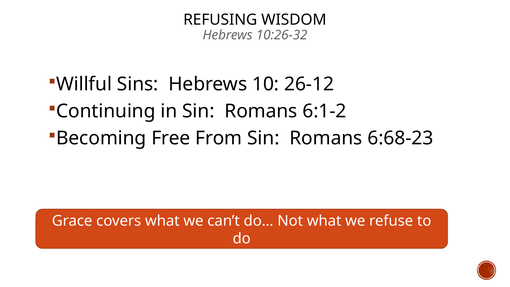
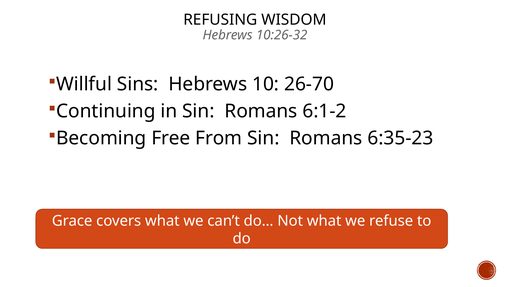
26-12: 26-12 -> 26-70 (309, 84)
6:68-23: 6:68-23 -> 6:35-23 (400, 138)
